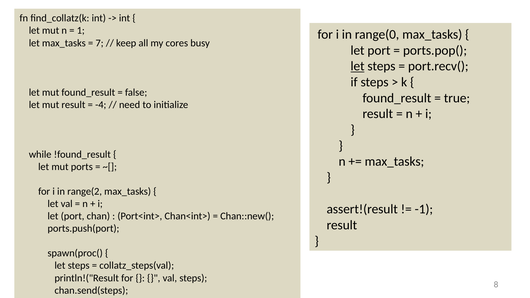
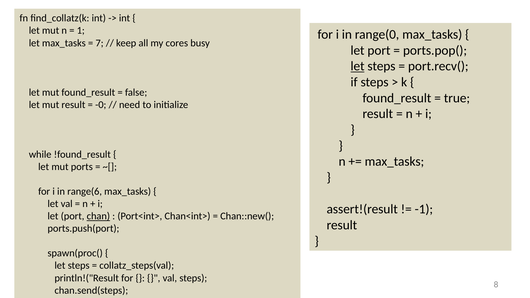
-4: -4 -> -0 (101, 105)
range(2: range(2 -> range(6 (85, 191)
chan underline: none -> present (98, 216)
